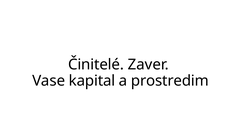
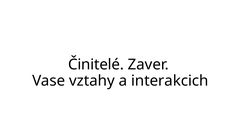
kapital: kapital -> vztahy (92, 81)
prostredim: prostredim -> interakcich (170, 81)
